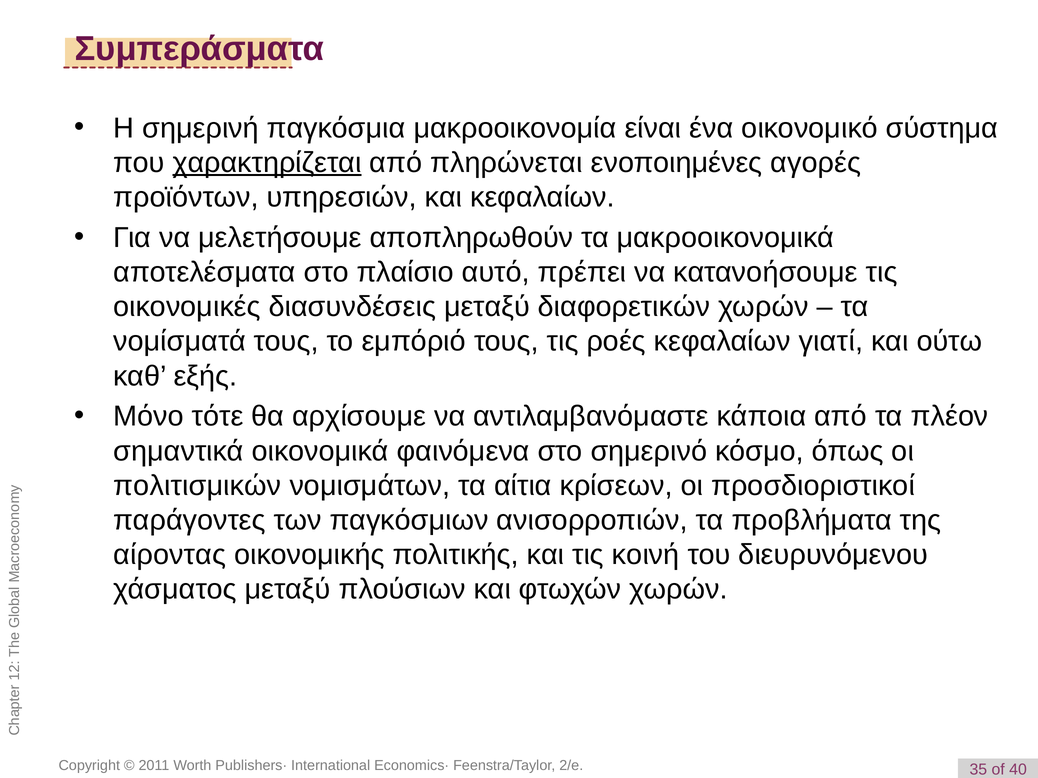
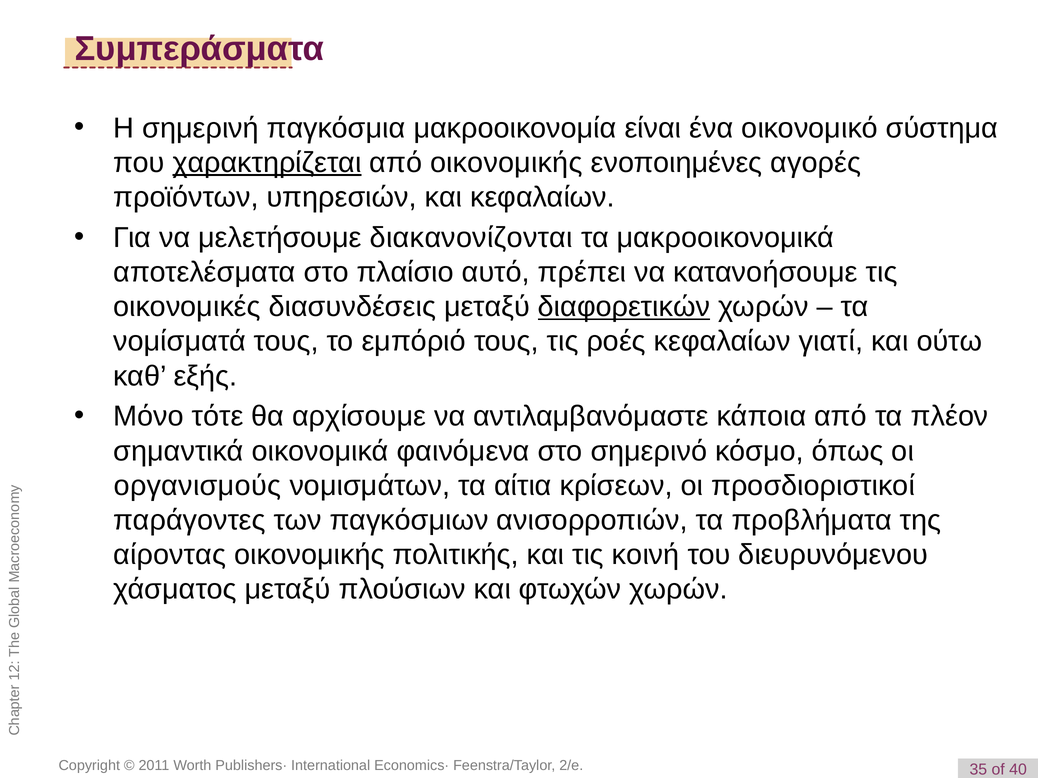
από πληρώνεται: πληρώνεται -> οικονομικής (506, 163)
αποπληρωθούν: αποπληρωθούν -> διακανονίζονται (471, 238)
διαφορετικών underline: none -> present (624, 307)
πολιτισμικών: πολιτισμικών -> οργανισμούς (197, 486)
